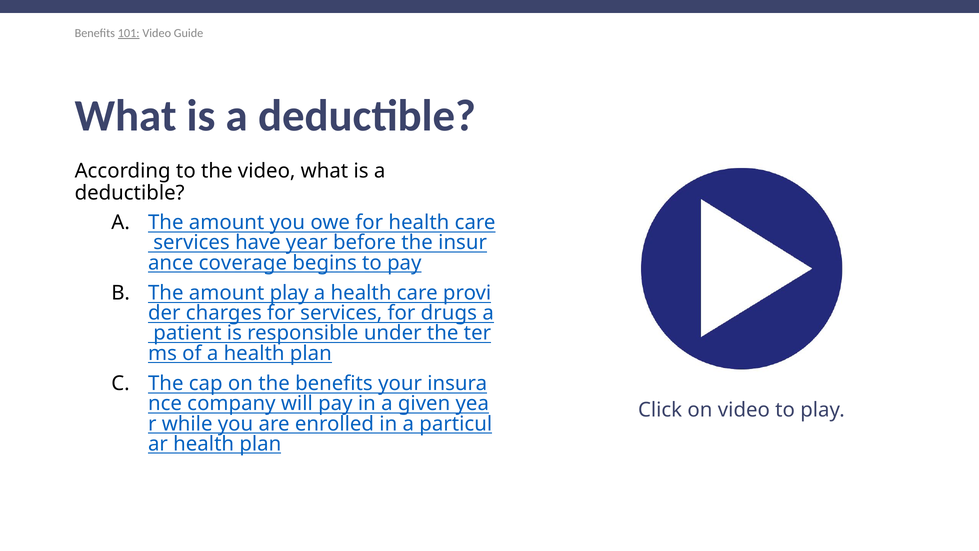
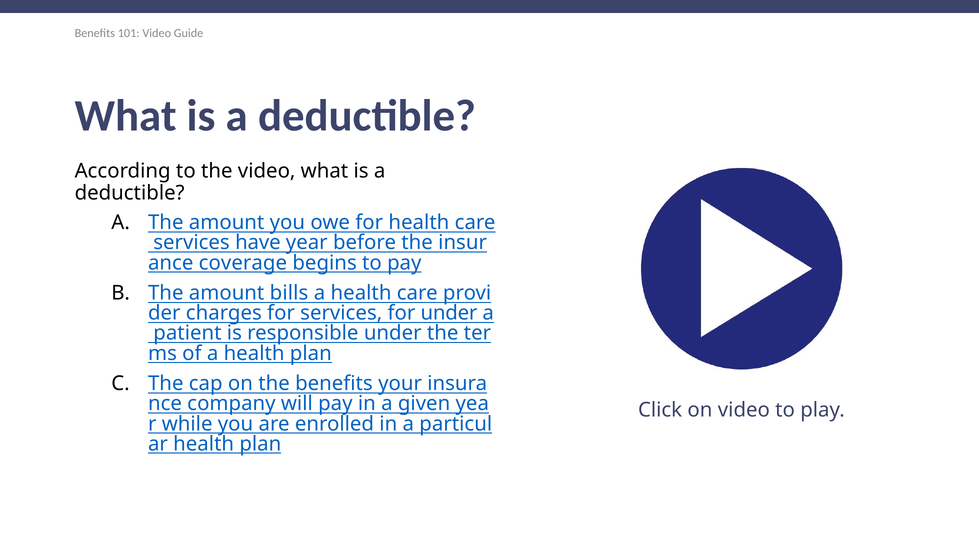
101 underline: present -> none (129, 33)
amount play: play -> bills (289, 293)
for drugs: drugs -> under (449, 313)
